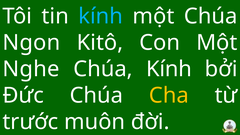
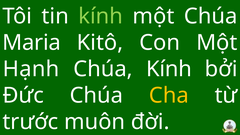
kính colour: light blue -> light green (101, 16)
Ngon: Ngon -> Maria (32, 43)
Nghe: Nghe -> Hạnh (31, 69)
